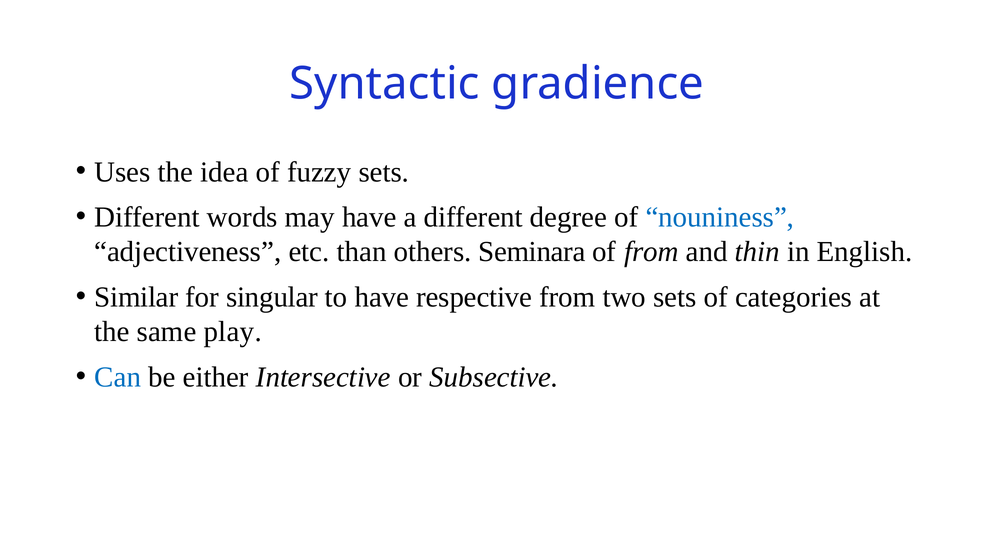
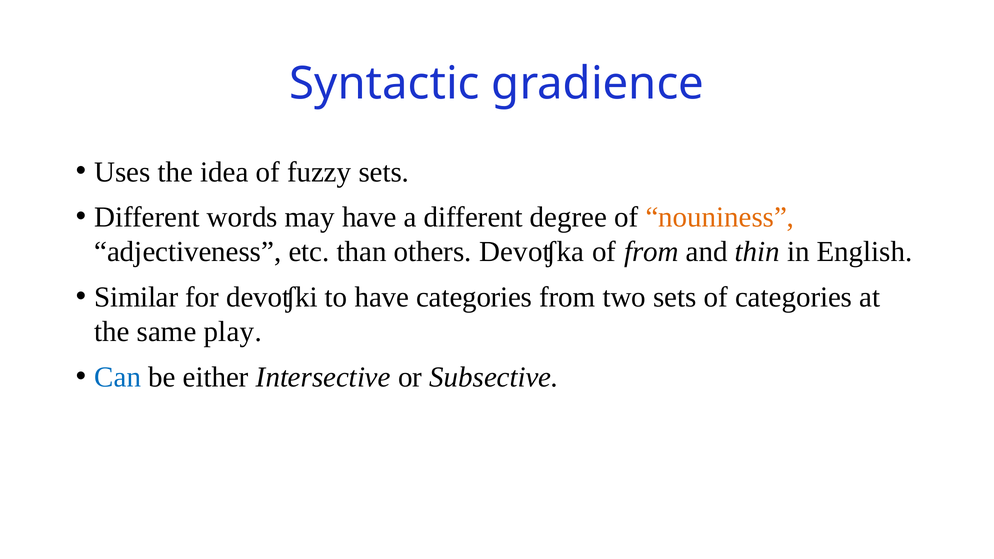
nouniness colour: blue -> orange (720, 217)
Seminara: Seminara -> Devoʧka (532, 252)
singular: singular -> devoʧki (272, 297)
have respective: respective -> categories (474, 297)
